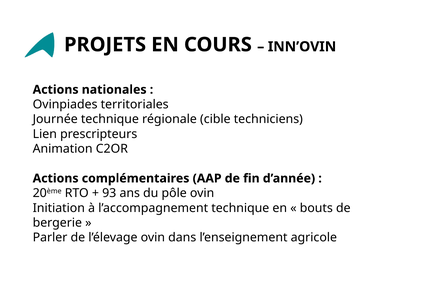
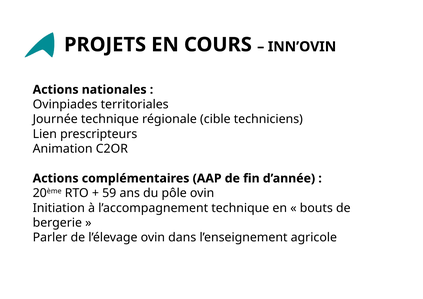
93: 93 -> 59 (109, 193)
